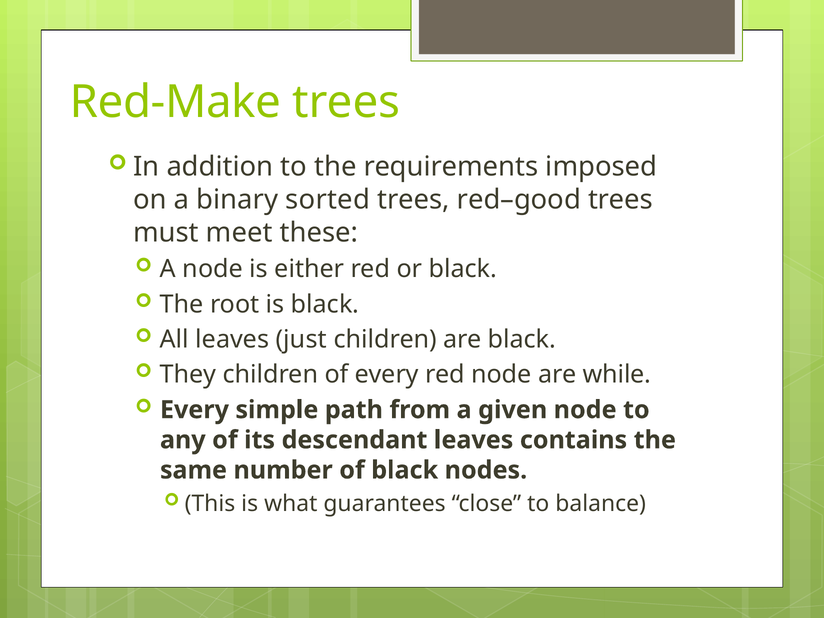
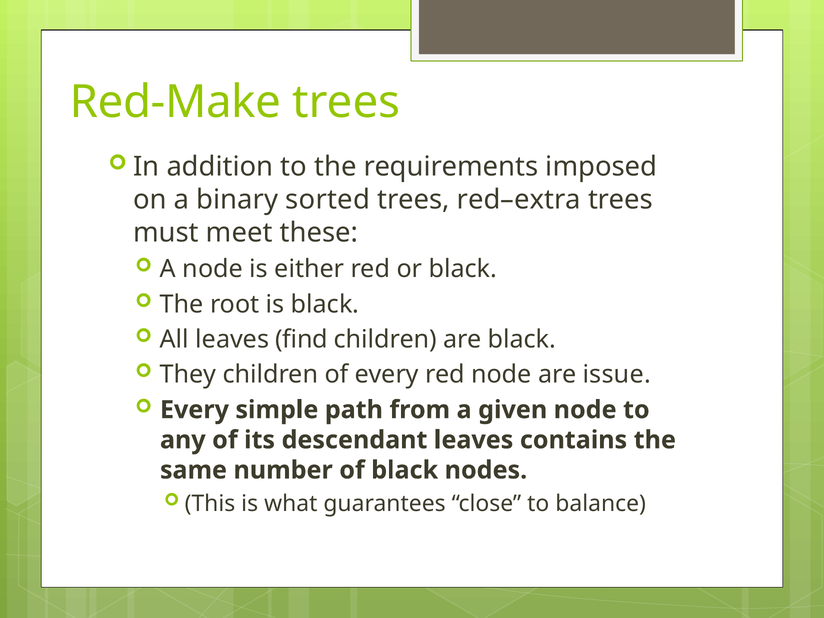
red–good: red–good -> red–extra (519, 200)
just: just -> find (302, 339)
while: while -> issue (617, 375)
